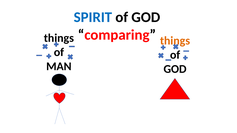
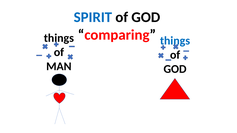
things colour: orange -> blue (175, 41)
